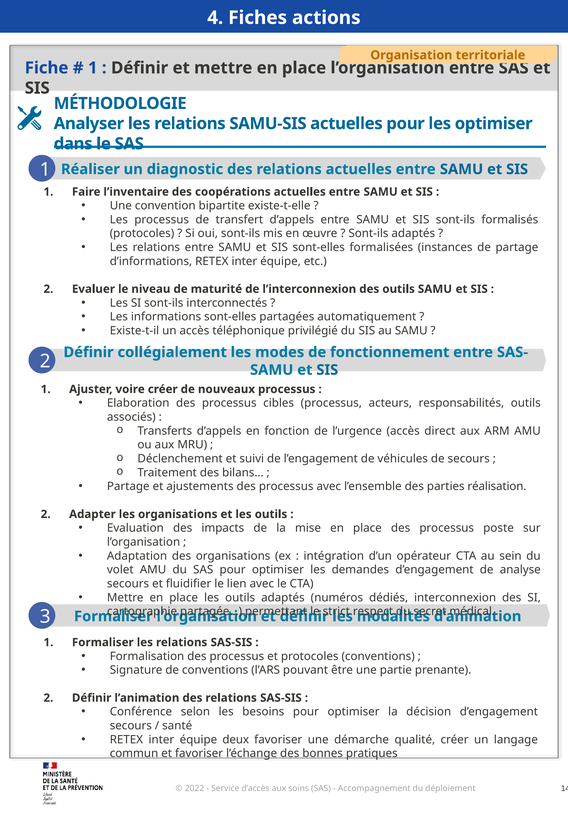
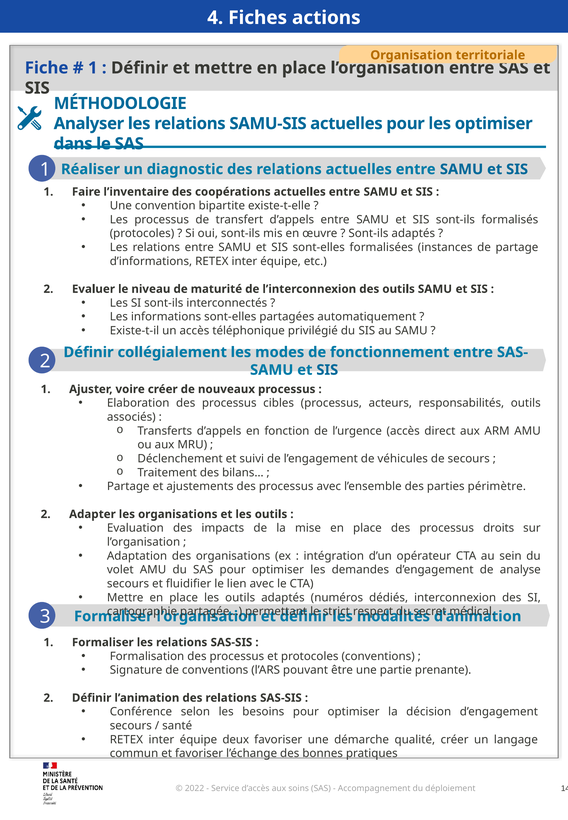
réalisation: réalisation -> périmètre (497, 487)
poste: poste -> droits (499, 528)
